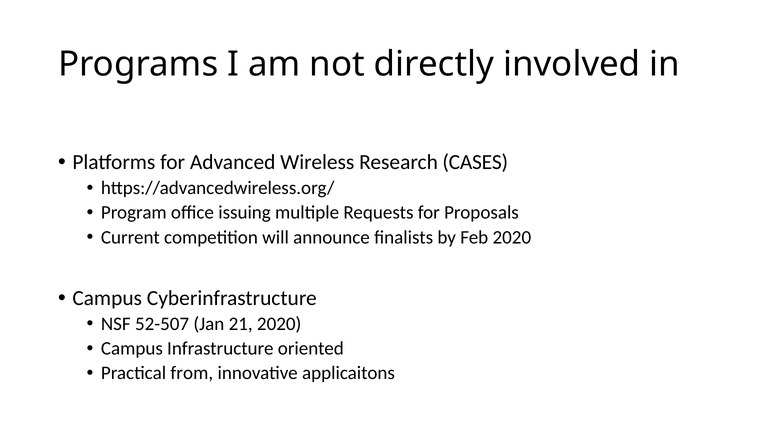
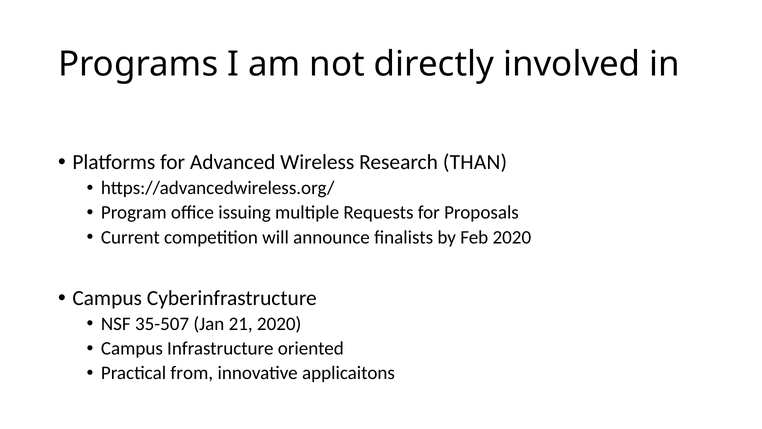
CASES: CASES -> THAN (475, 162)
52-507: 52-507 -> 35-507 (162, 324)
